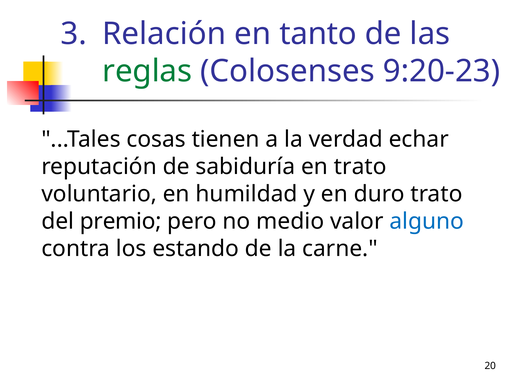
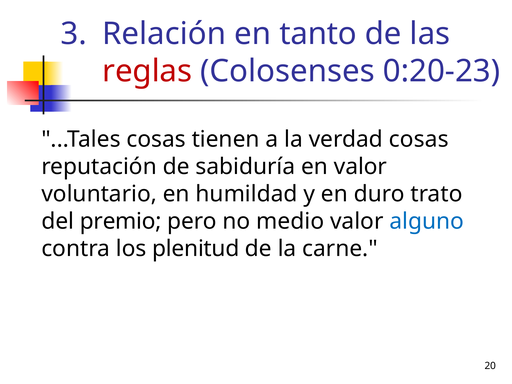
reglas colour: green -> red (147, 71)
9:20-23: 9:20-23 -> 0:20-23 (442, 71)
verdad echar: echar -> cosas (419, 139)
en trato: trato -> valor (360, 167)
estando: estando -> plenitud (196, 249)
